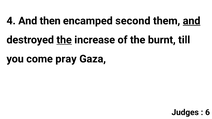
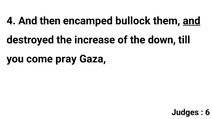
second: second -> bullock (133, 21)
the underline: present -> none (64, 40)
burnt: burnt -> down (162, 40)
